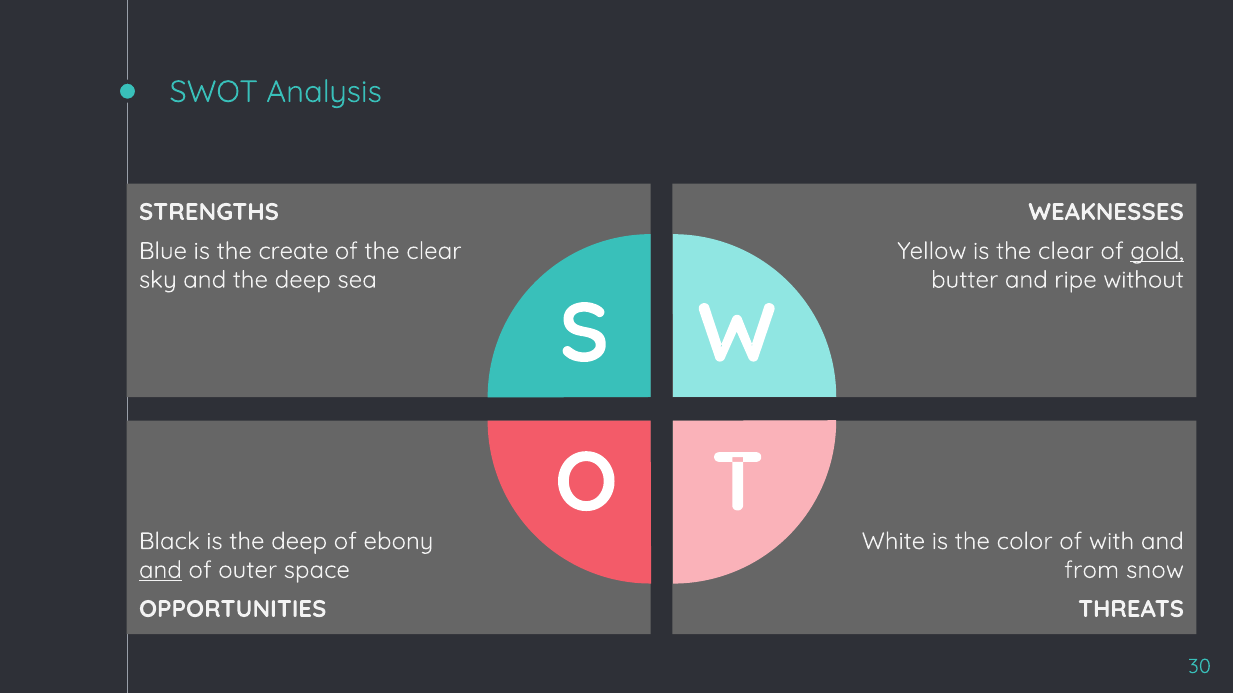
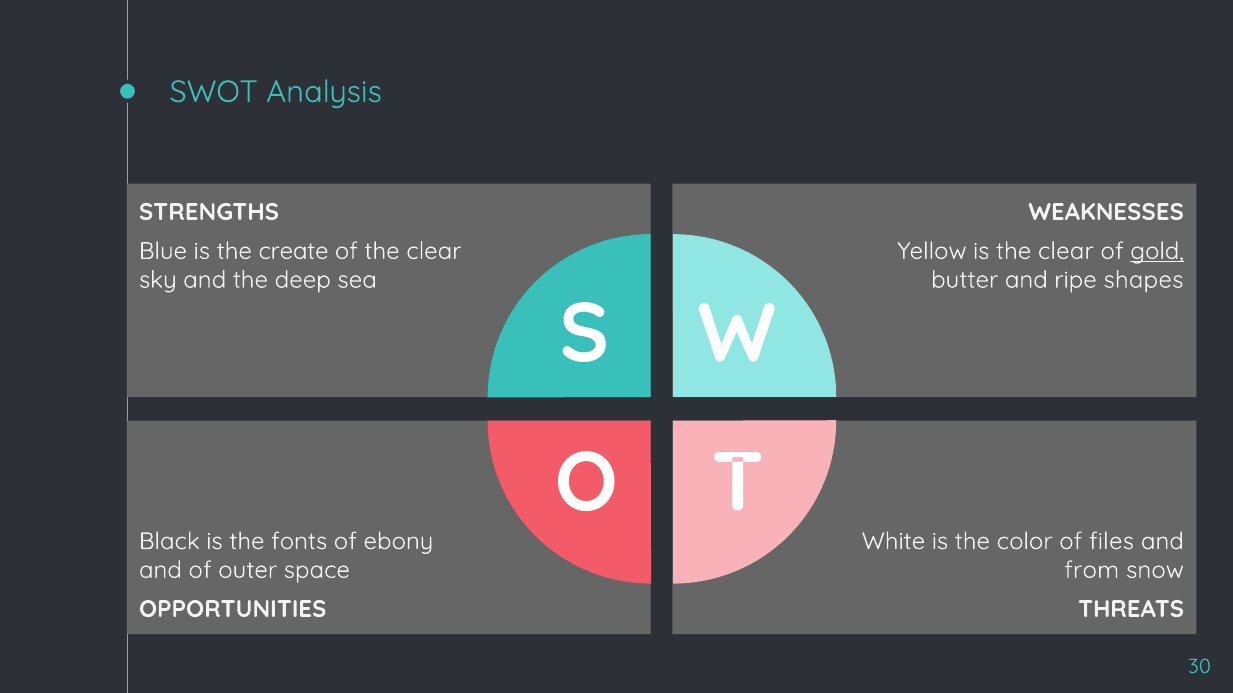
without: without -> shapes (1143, 280)
is the deep: deep -> fonts (299, 542)
with: with -> files (1111, 542)
and underline: present -> none (160, 570)
